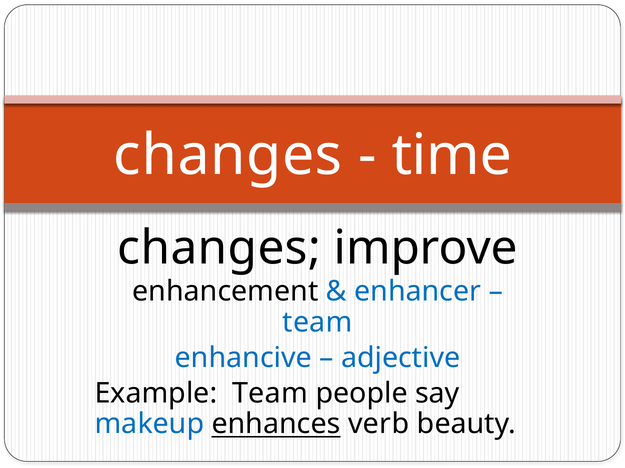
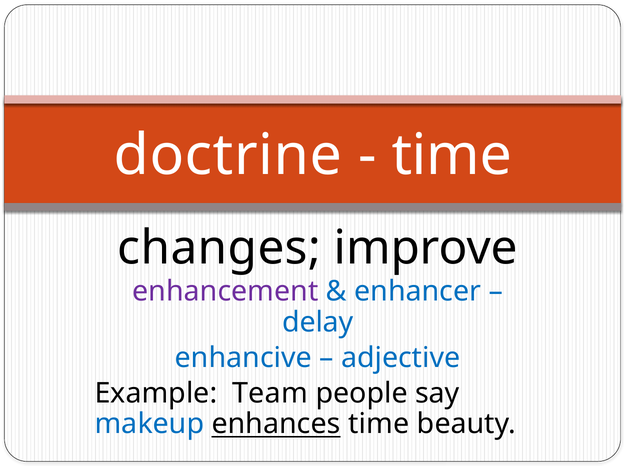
changes: changes -> doctrine (228, 156)
enhancement colour: black -> purple (225, 292)
team: team -> delay (318, 323)
enhances verb: verb -> time (379, 425)
